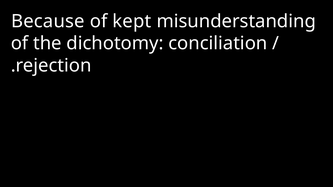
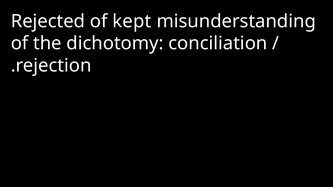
Because: Because -> Rejected (48, 21)
